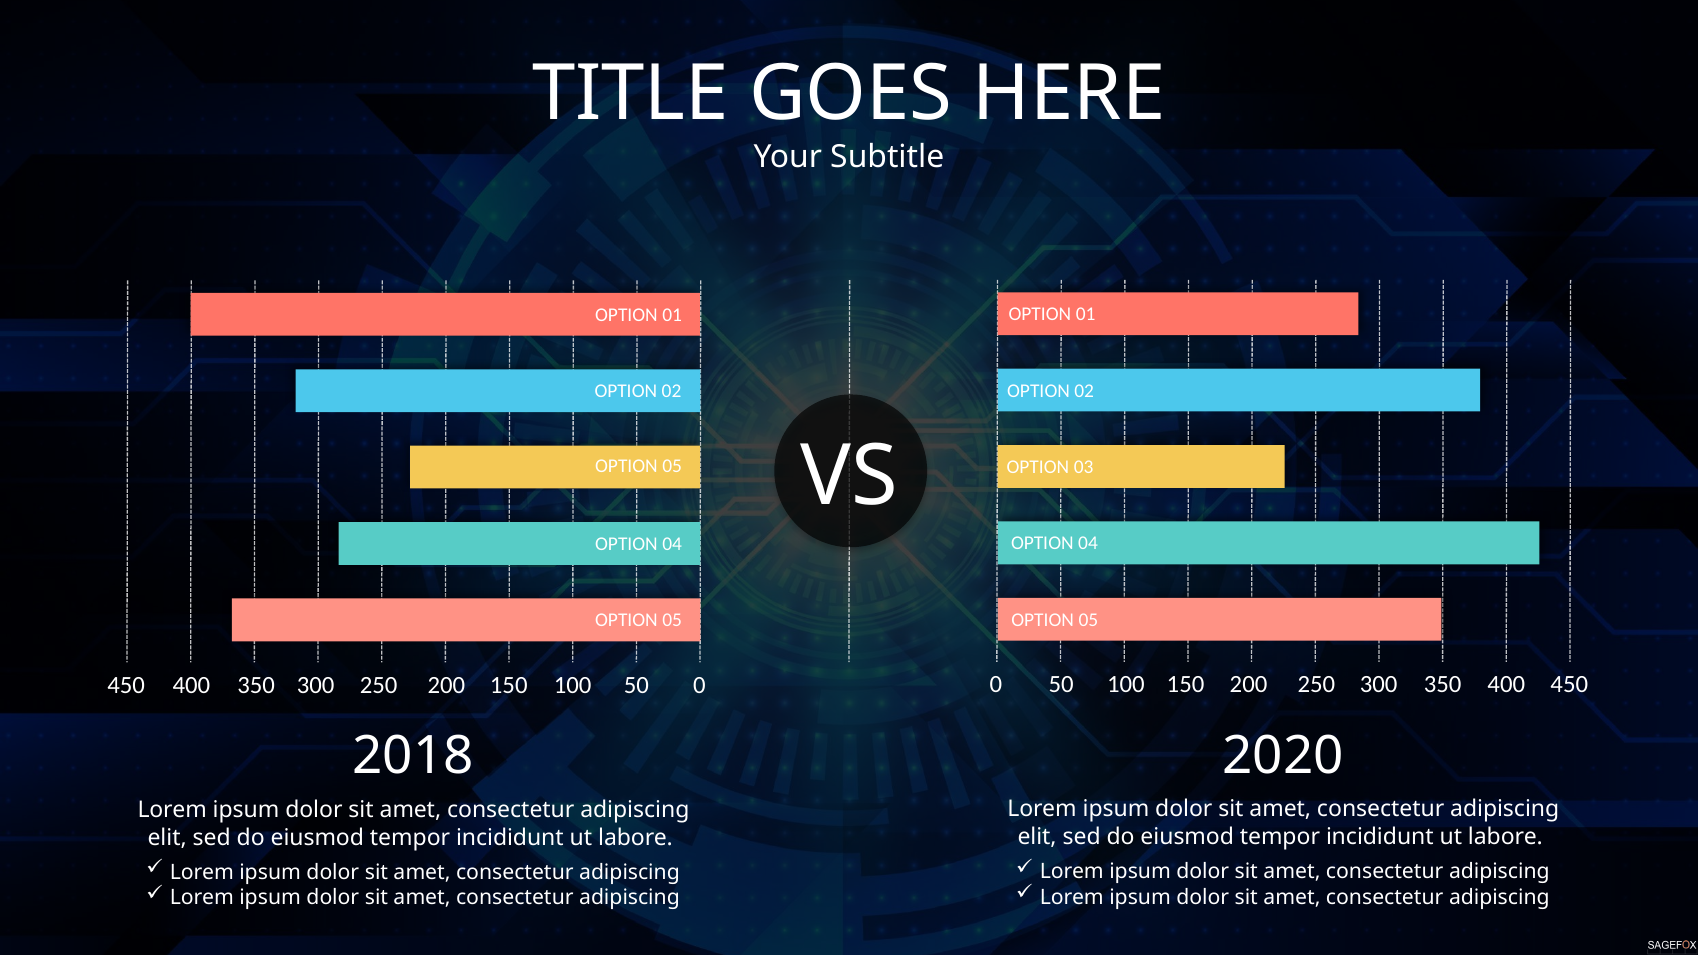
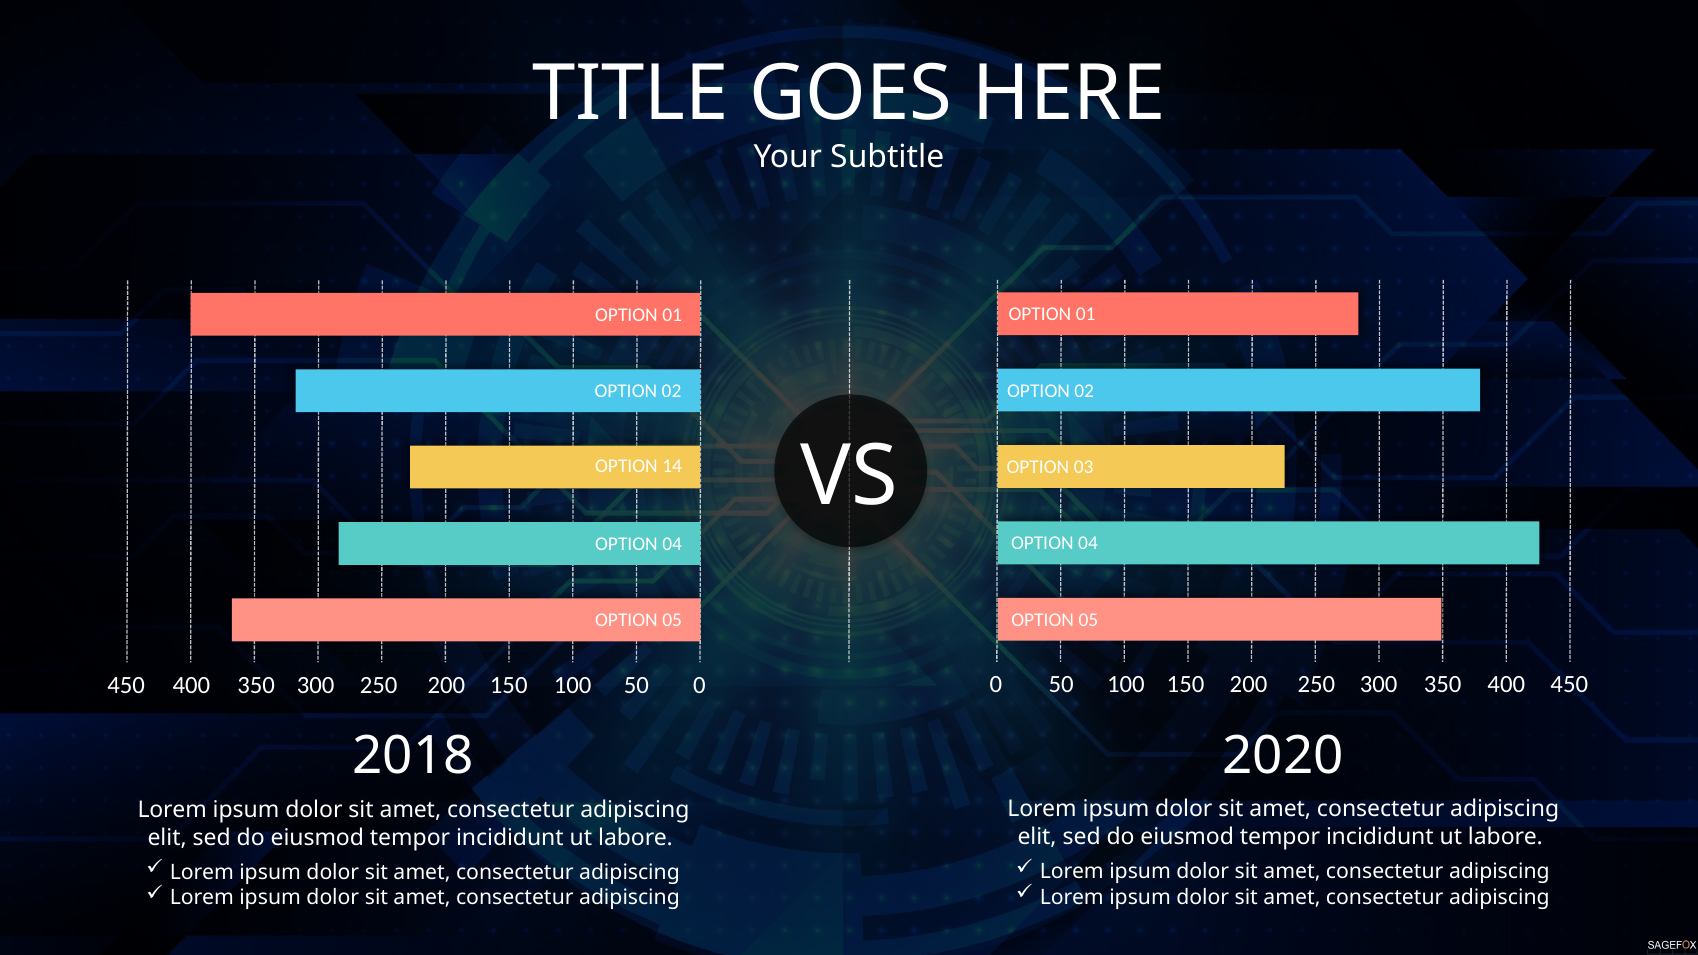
05: 05 -> 14 (672, 466)
